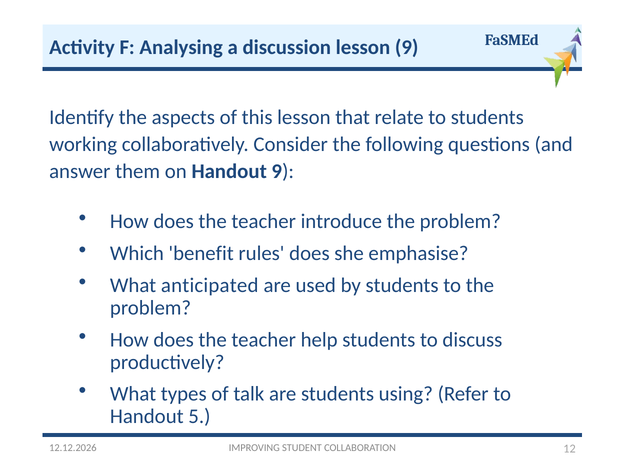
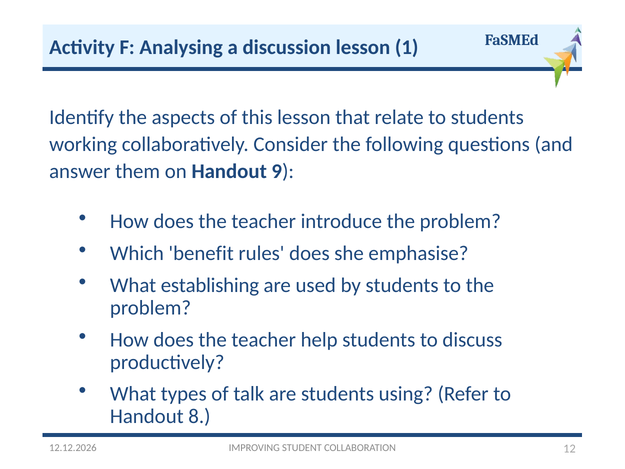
lesson 9: 9 -> 1 (407, 48)
anticipated: anticipated -> establishing (210, 285)
5: 5 -> 8 (199, 416)
